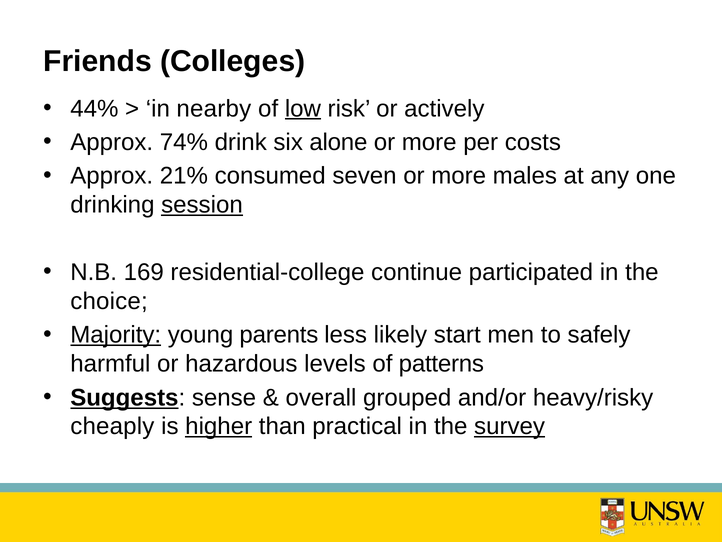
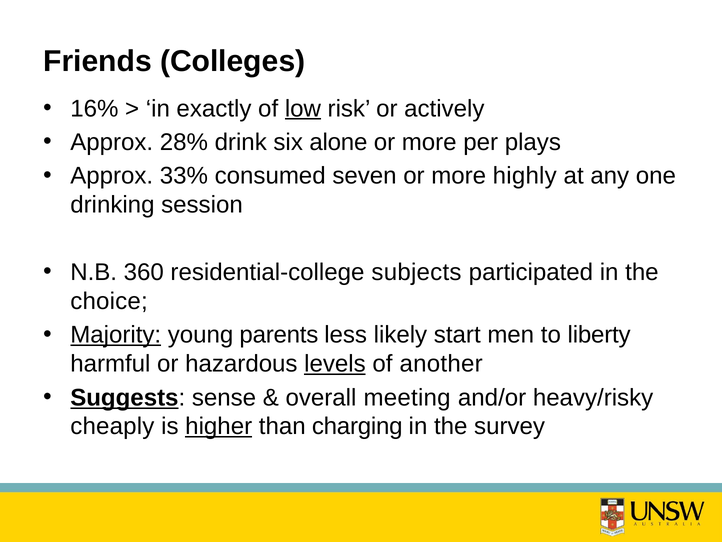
44%: 44% -> 16% (94, 108)
nearby: nearby -> exactly (214, 108)
74%: 74% -> 28% (184, 142)
costs: costs -> plays (533, 142)
21%: 21% -> 33% (184, 176)
males: males -> highly (525, 176)
session underline: present -> none (202, 205)
169: 169 -> 360 (144, 272)
continue: continue -> subjects (416, 272)
safely: safely -> liberty (599, 335)
levels underline: none -> present (335, 364)
patterns: patterns -> another (441, 364)
grouped: grouped -> meeting (407, 397)
practical: practical -> charging (357, 426)
survey underline: present -> none (510, 426)
